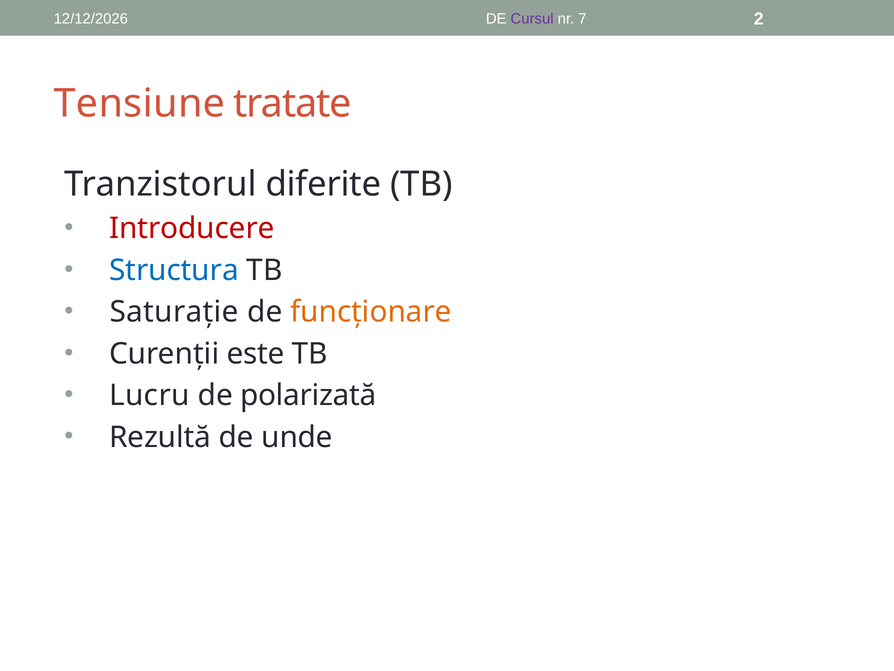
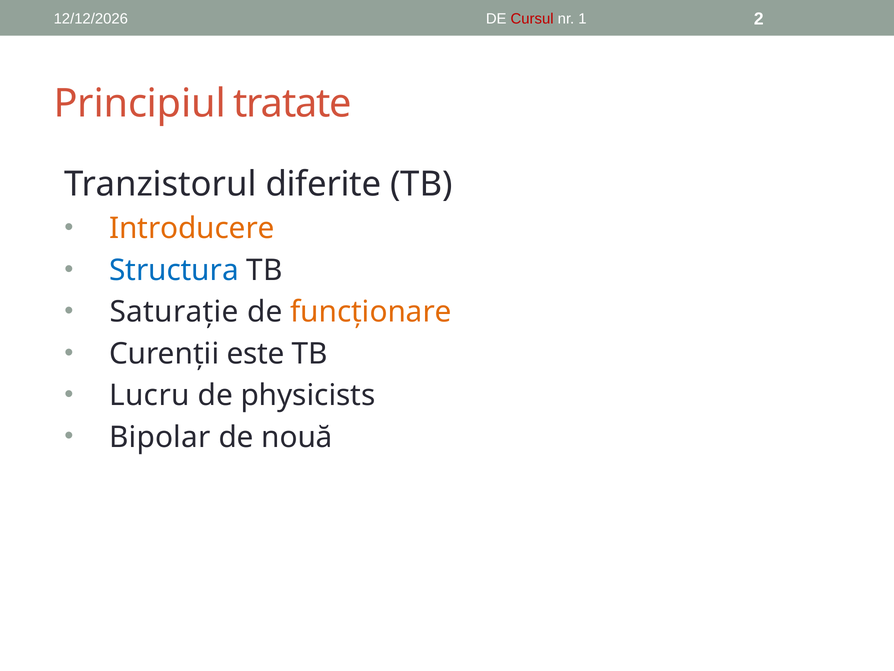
Cursul colour: purple -> red (532, 19)
7: 7 -> 1 (583, 19)
Tensiune: Tensiune -> Principiul (140, 103)
Introducere colour: red -> orange (192, 228)
polarizată: polarizată -> physicists (308, 395)
Rezultă: Rezultă -> Bipolar (160, 437)
unde: unde -> nouă (297, 437)
